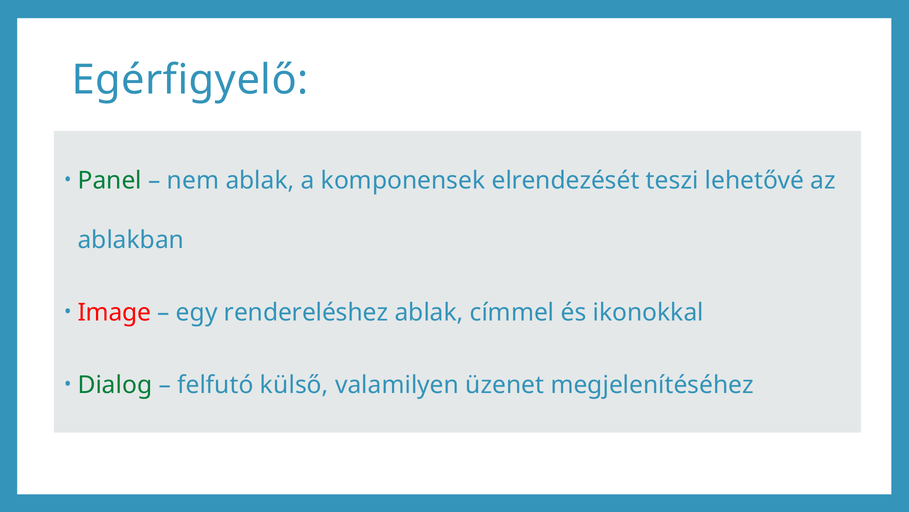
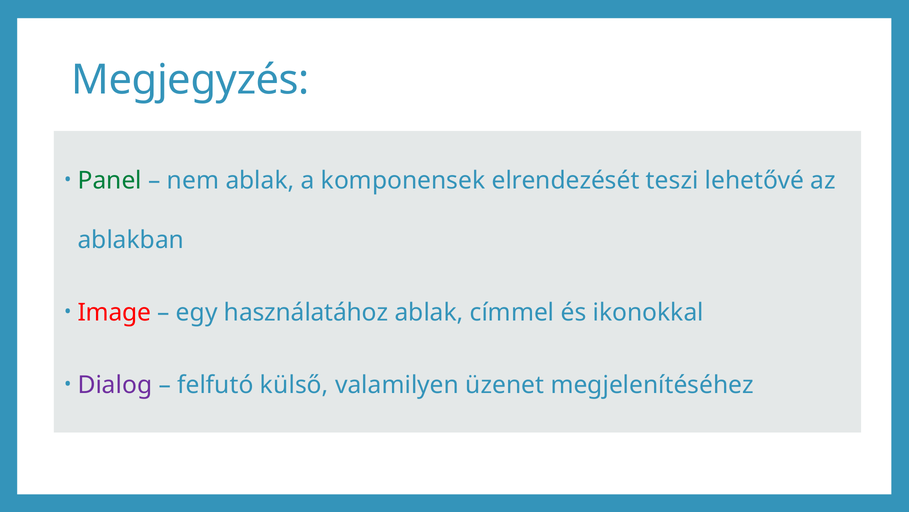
Egérfigyelő: Egérfigyelő -> Megjegyzés (190, 80)
rendereléshez: rendereléshez -> használatához (306, 312)
Dialog colour: green -> purple (115, 384)
